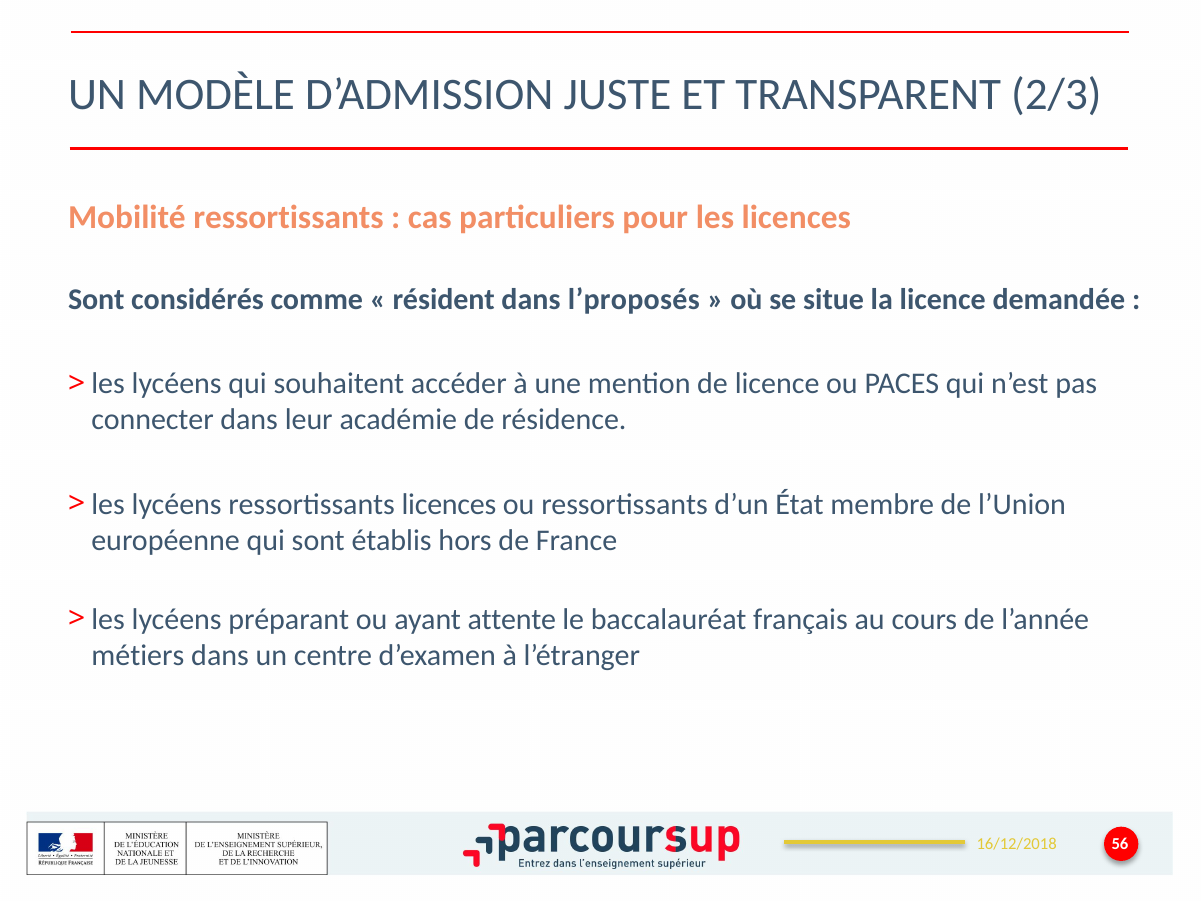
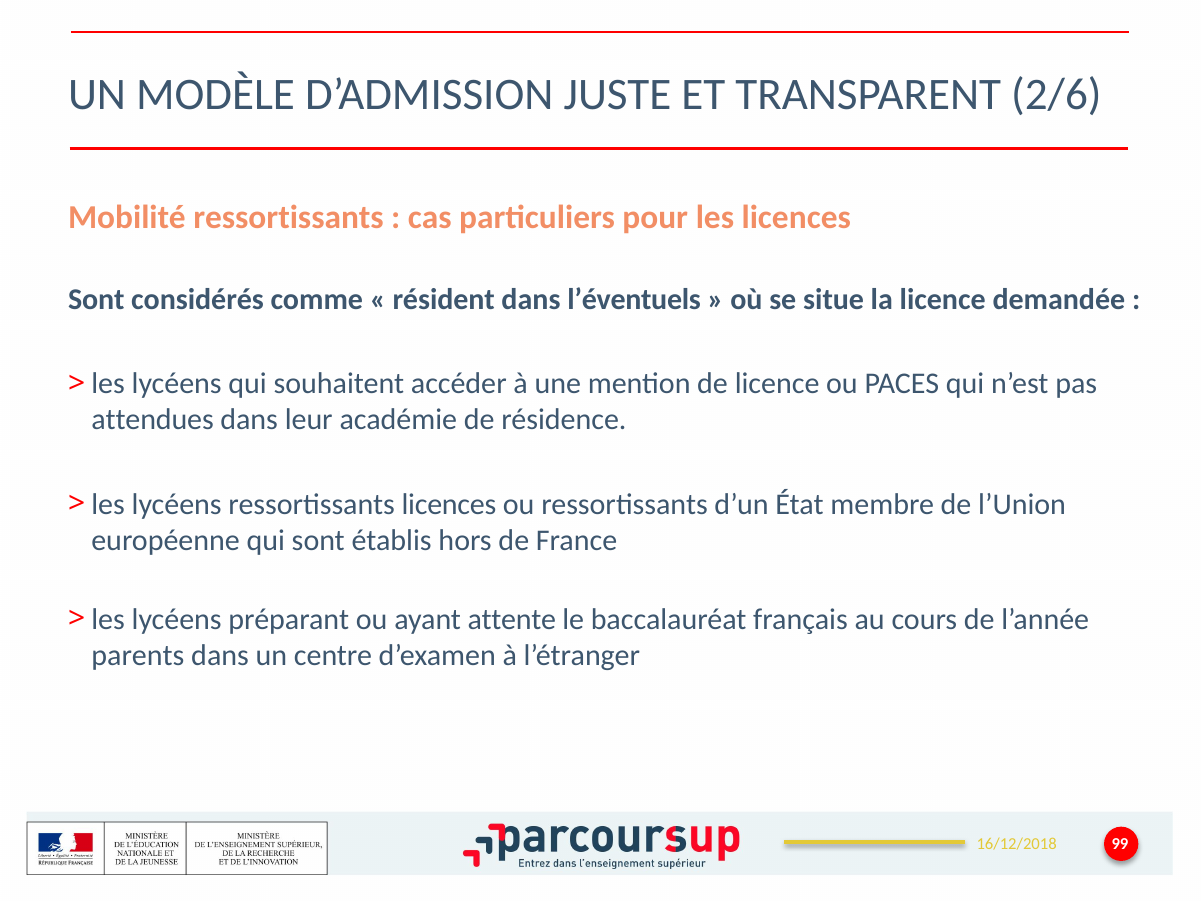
2/3: 2/3 -> 2/6 (1056, 94)
l’proposés: l’proposés -> l’éventuels (634, 300)
connecter: connecter -> attendues (153, 420)
métiers: métiers -> parents (138, 655)
56: 56 -> 99 (1120, 844)
